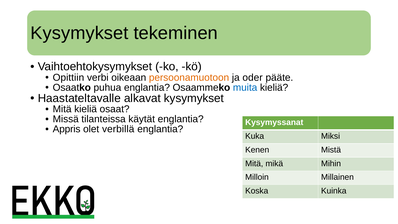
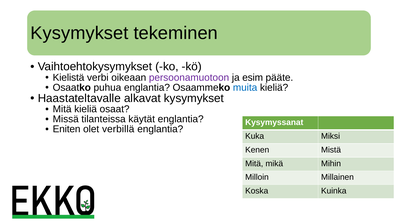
Opittiin: Opittiin -> Kielistä (69, 77)
persoonamuotoon colour: orange -> purple (189, 77)
oder: oder -> esim (253, 77)
Appris: Appris -> Eniten (67, 129)
